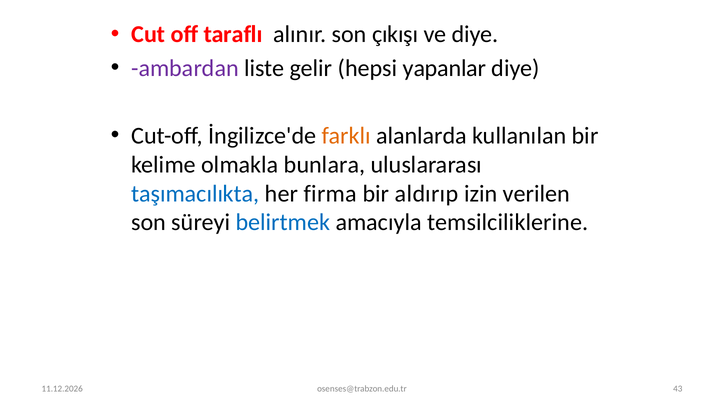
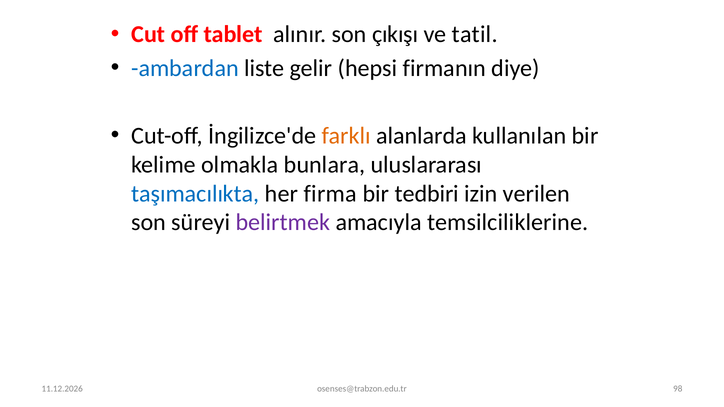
taraflı: taraflı -> tablet (233, 34)
ve diye: diye -> tatil (475, 34)
ambardan colour: purple -> blue (185, 68)
yapanlar: yapanlar -> firmanın (444, 68)
aldırıp: aldırıp -> tedbiri (427, 194)
belirtmek colour: blue -> purple (283, 223)
43: 43 -> 98 (678, 389)
